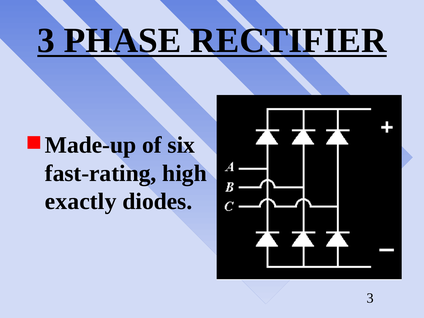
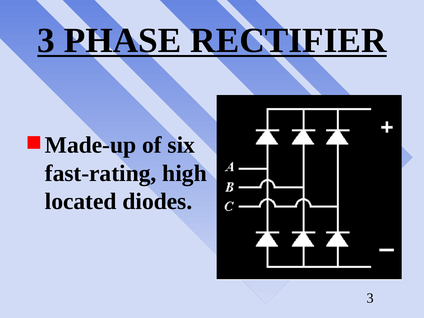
exactly: exactly -> located (81, 202)
